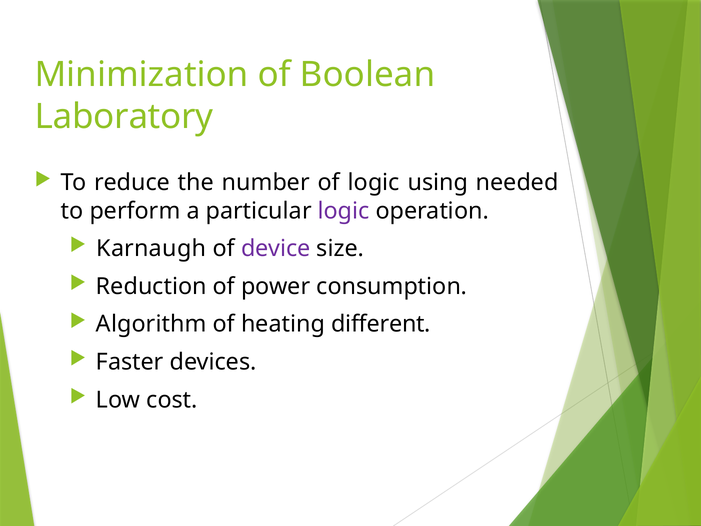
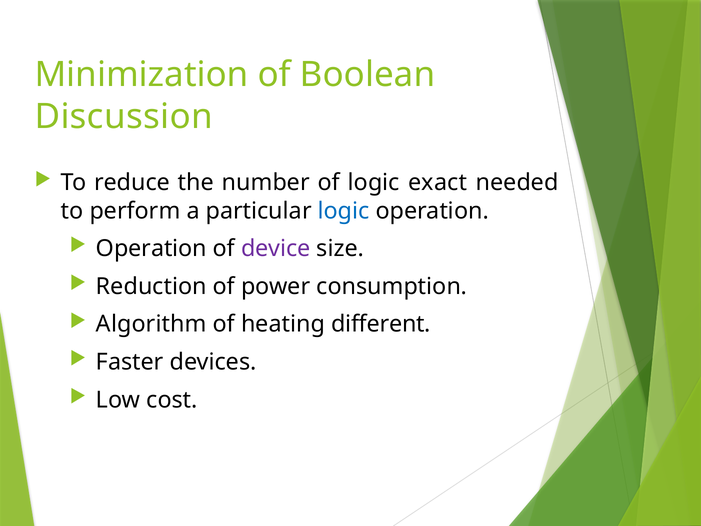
Laboratory: Laboratory -> Discussion (124, 117)
using: using -> exact (438, 183)
logic colour: purple -> blue (344, 211)
Karnaugh: Karnaugh -> Operation (151, 249)
